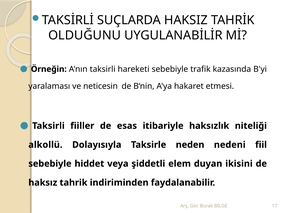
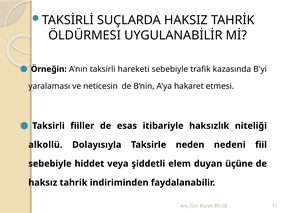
OLDUĞUNU: OLDUĞUNU -> ÖLDÜRMESI (85, 35)
ikisini: ikisini -> üçüne (239, 164)
